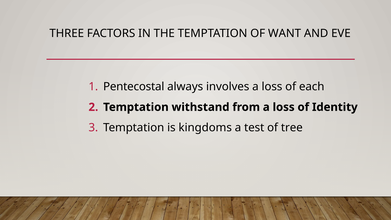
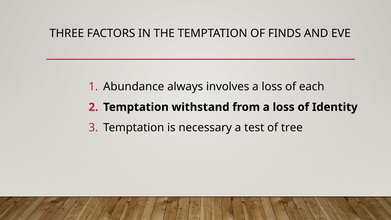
WANT: WANT -> FINDS (285, 33)
Pentecostal: Pentecostal -> Abundance (134, 87)
kingdoms: kingdoms -> necessary (205, 128)
